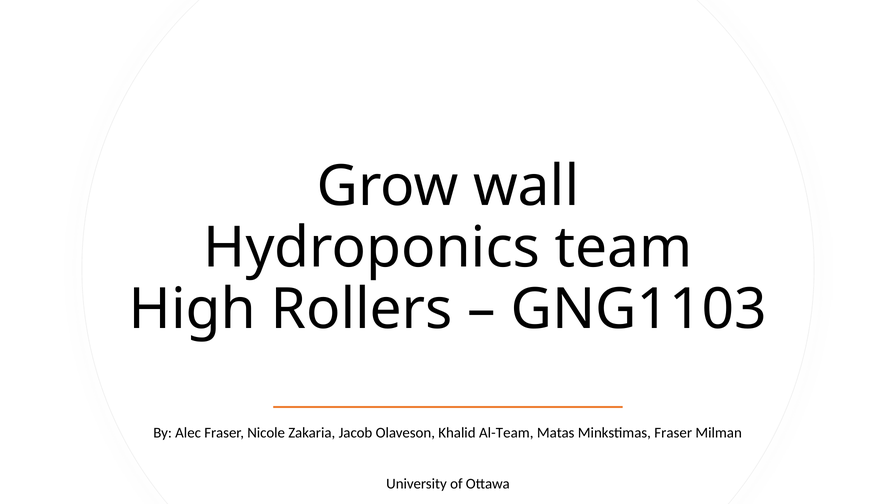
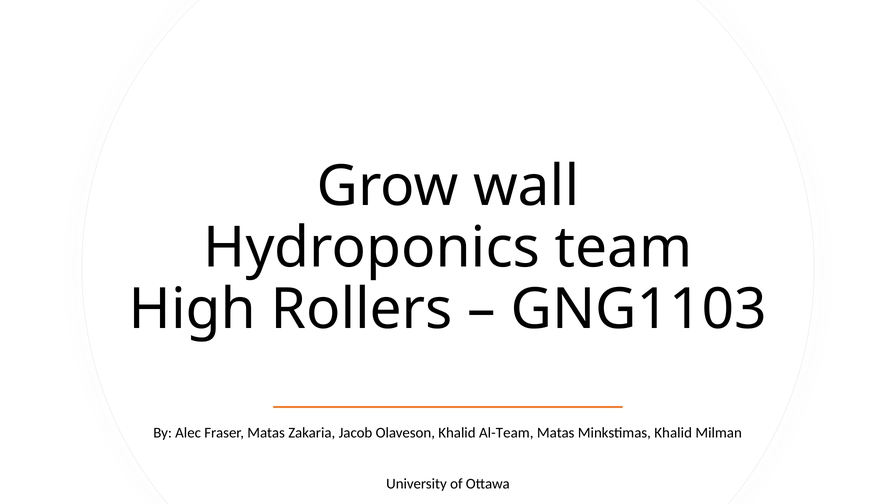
Fraser Nicole: Nicole -> Matas (266, 433)
Minkstimas Fraser: Fraser -> Khalid (673, 433)
